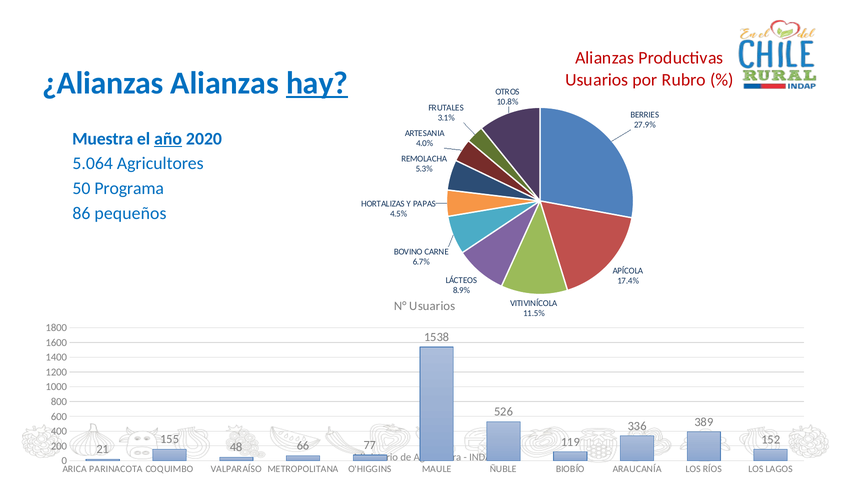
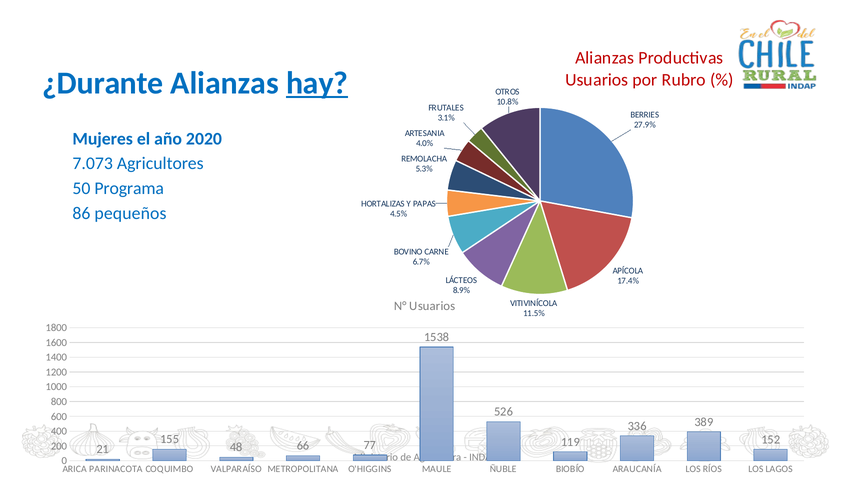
¿Alianzas: ¿Alianzas -> ¿Durante (103, 83)
Muestra: Muestra -> Mujeres (103, 139)
año underline: present -> none (168, 139)
5.064: 5.064 -> 7.073 (93, 163)
